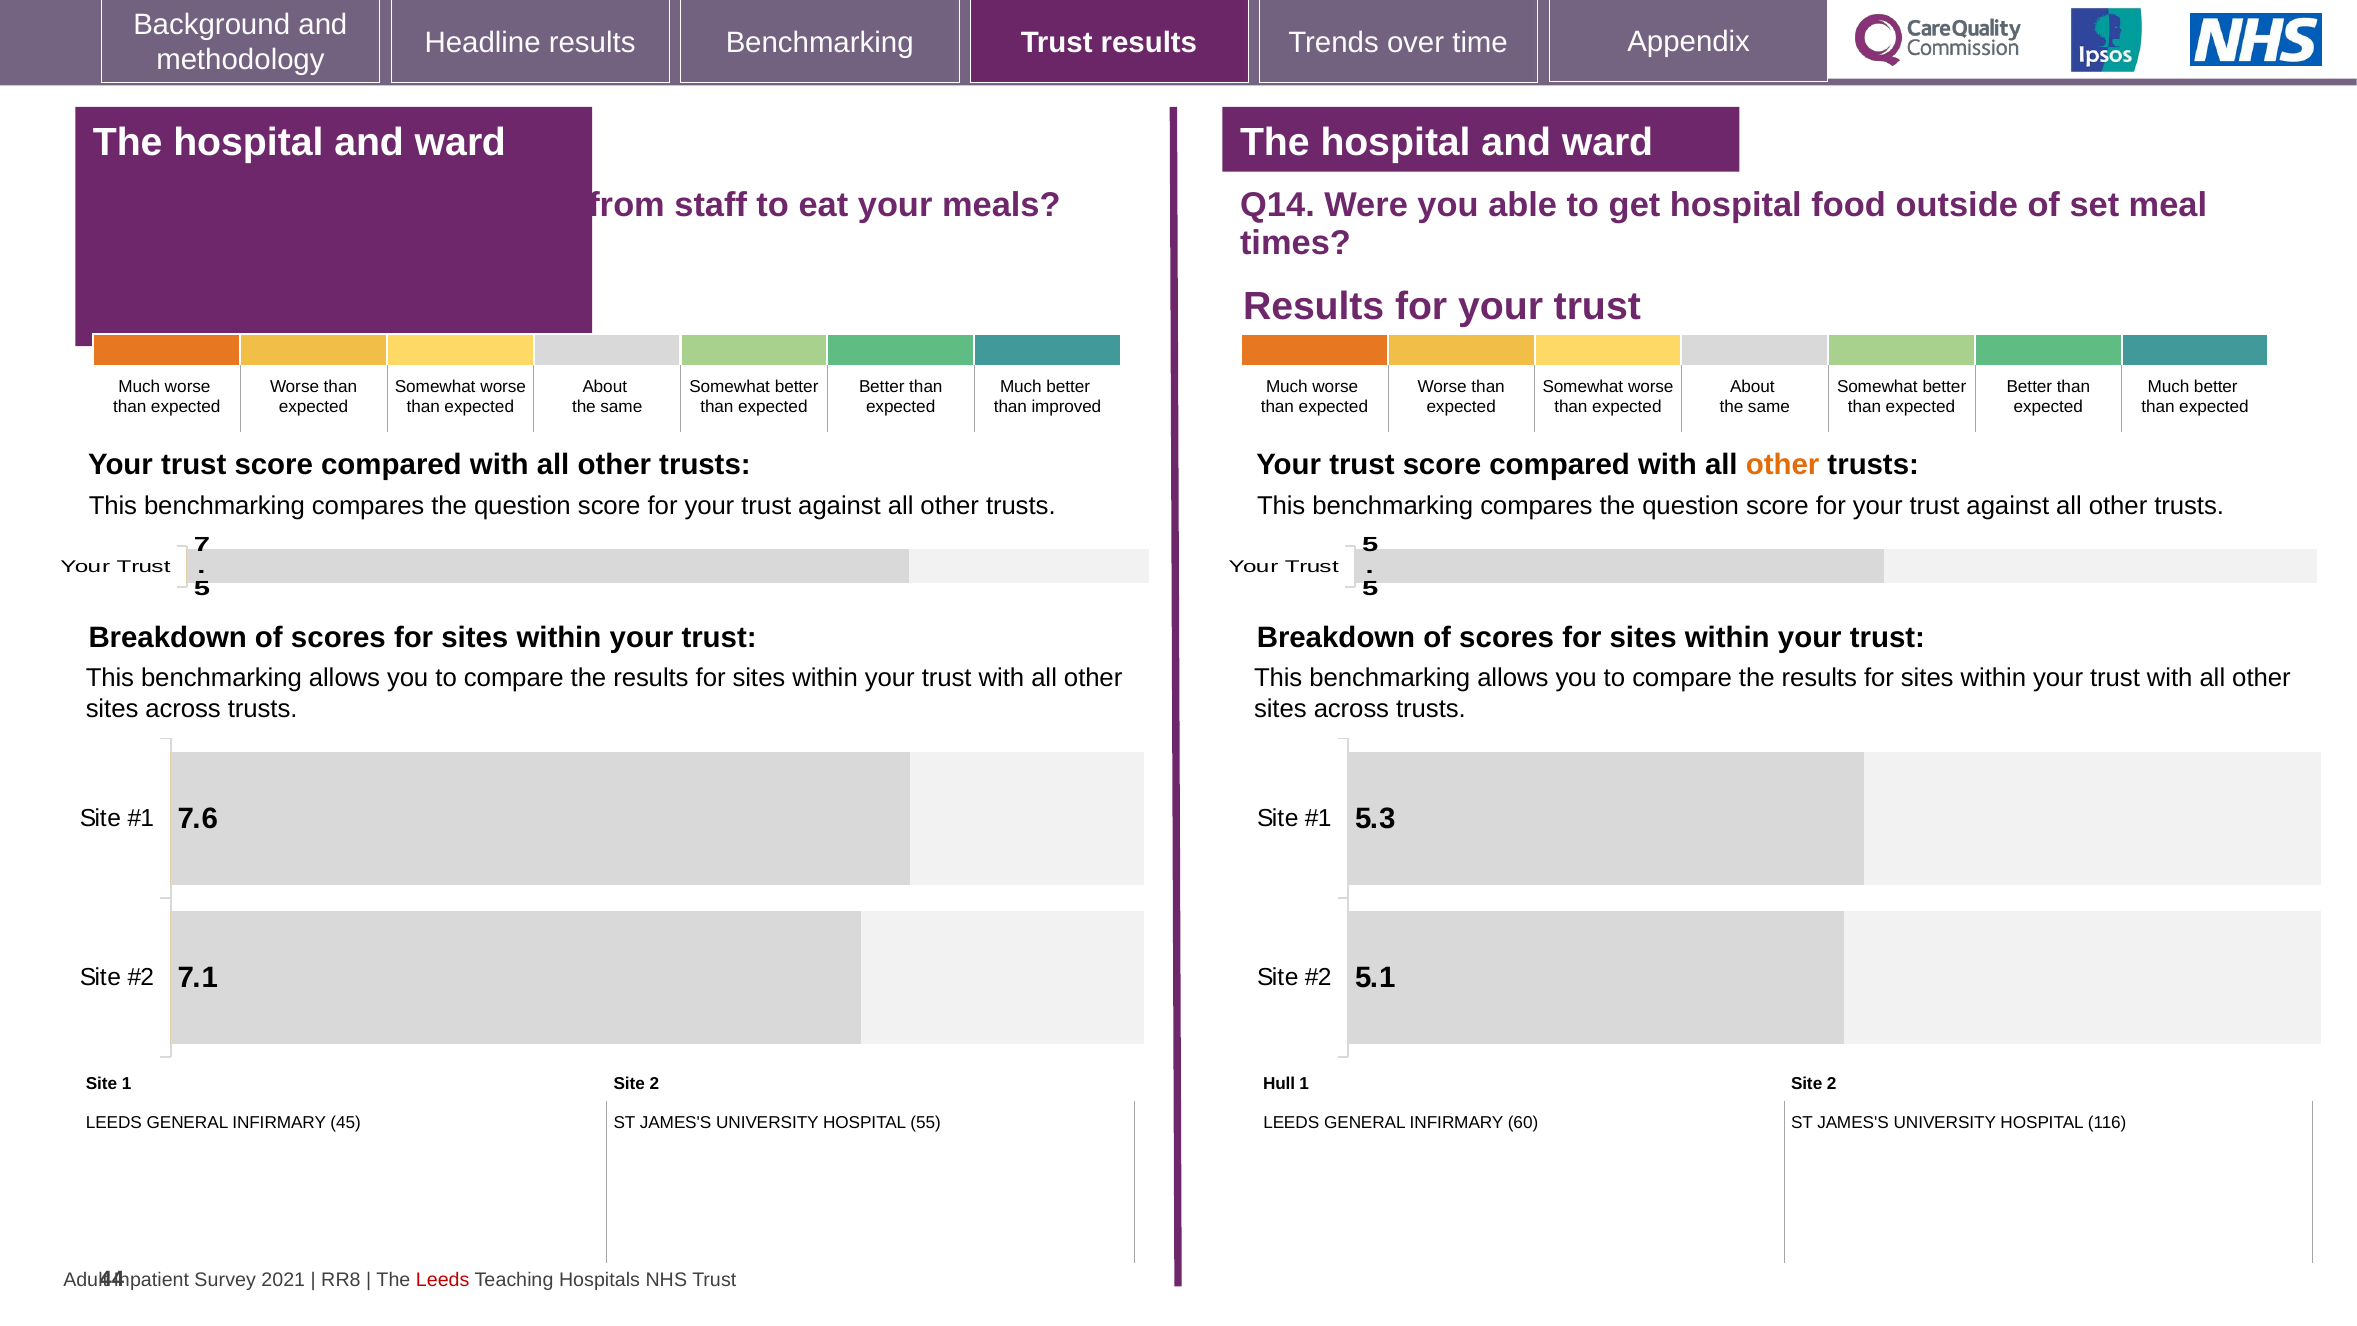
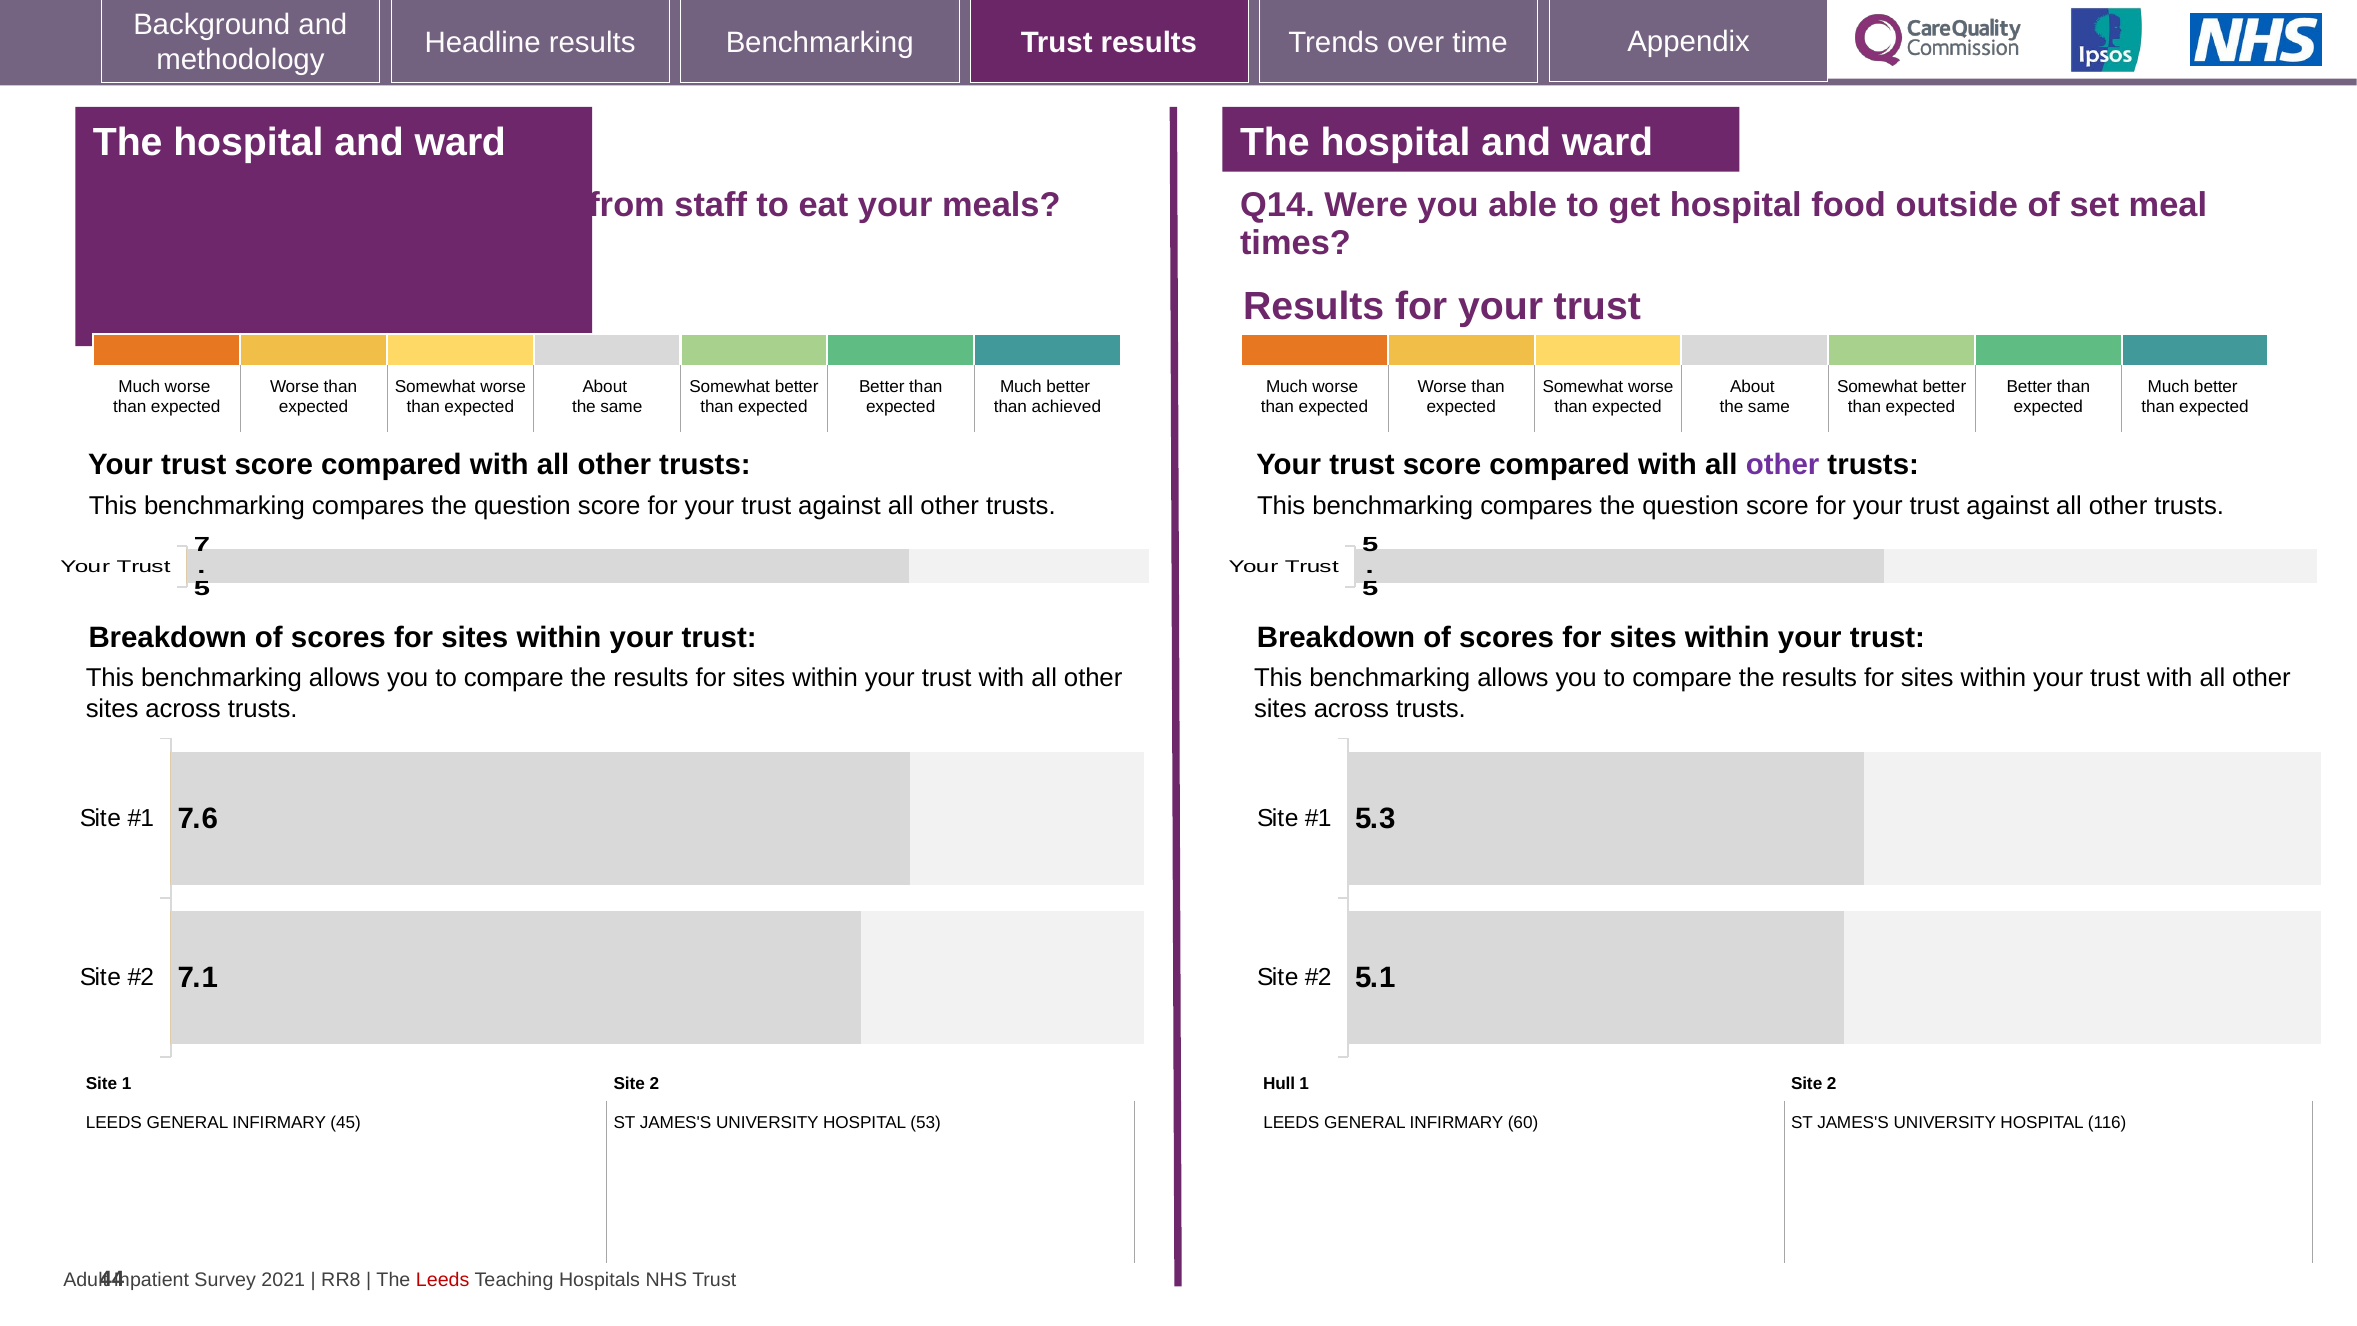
improved: improved -> achieved (1066, 406)
other colour: orange -> purple (1783, 465)
55: 55 -> 53 (926, 1122)
